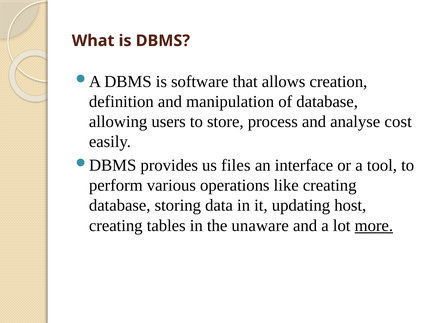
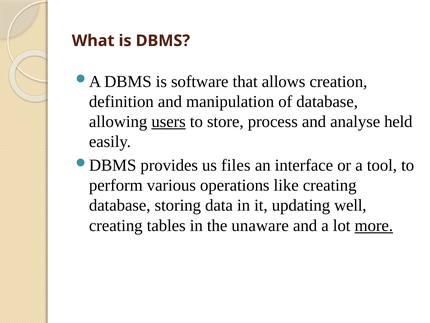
users underline: none -> present (169, 121)
cost: cost -> held (398, 121)
host: host -> well (350, 205)
